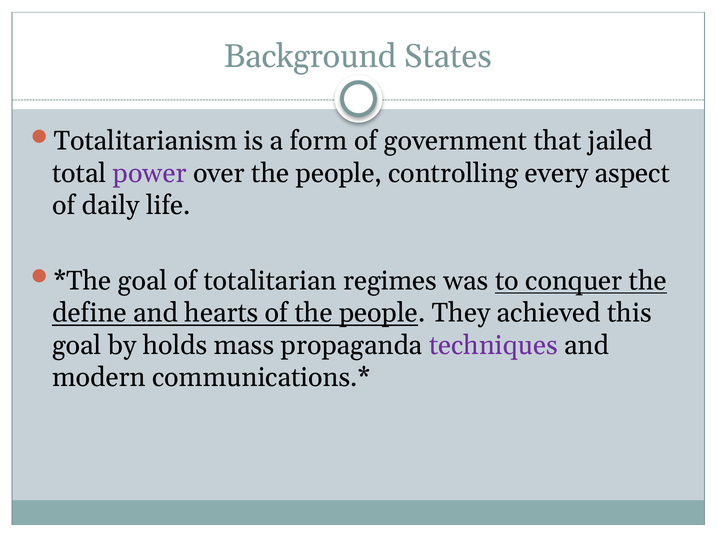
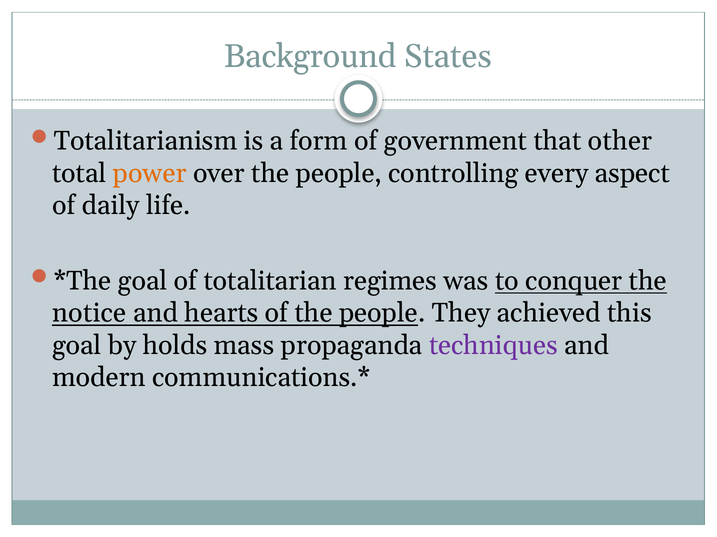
jailed: jailed -> other (620, 141)
power colour: purple -> orange (150, 174)
define: define -> notice (89, 314)
